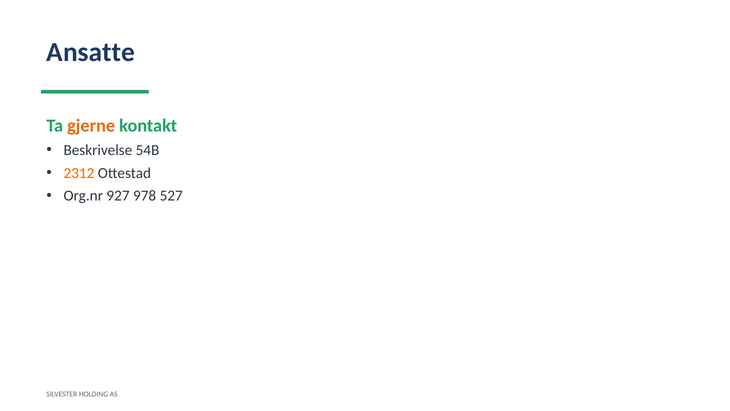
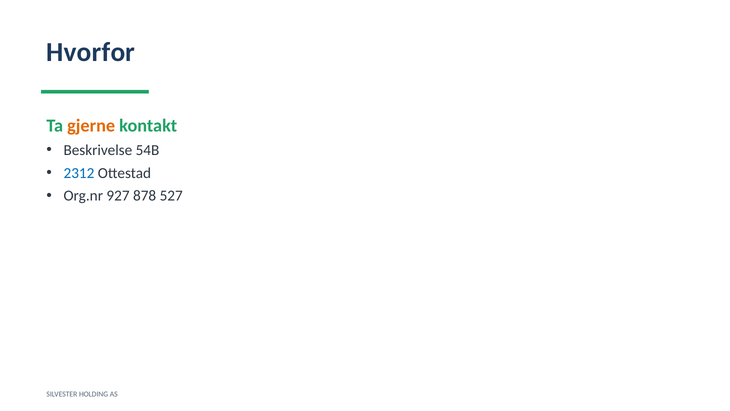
Ansatte: Ansatte -> Hvorfor (91, 52)
2312 colour: orange -> blue (79, 173)
978: 978 -> 878 (145, 196)
